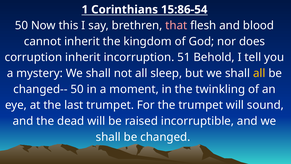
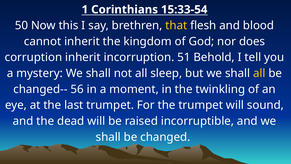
15:86-54: 15:86-54 -> 15:33-54 (184, 10)
that colour: pink -> yellow (176, 25)
changed-- 50: 50 -> 56 (77, 89)
